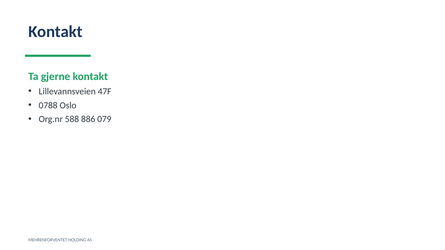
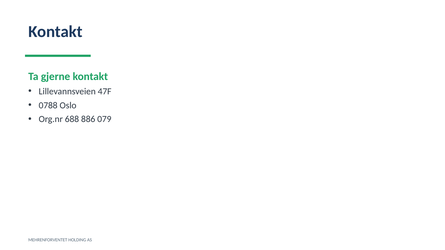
588: 588 -> 688 (72, 119)
